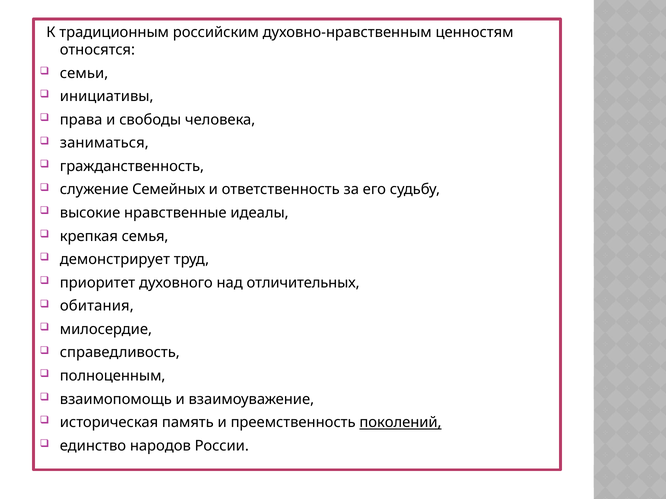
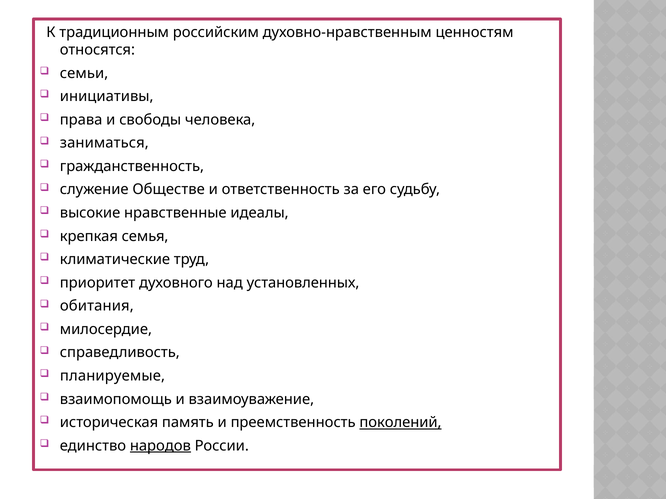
Семейных: Семейных -> Обществе (169, 190)
демонстрирует: демонстрирует -> климатические (115, 260)
отличительных: отличительных -> установленных (303, 283)
полноценным: полноценным -> планируемые (113, 376)
народов underline: none -> present (160, 446)
